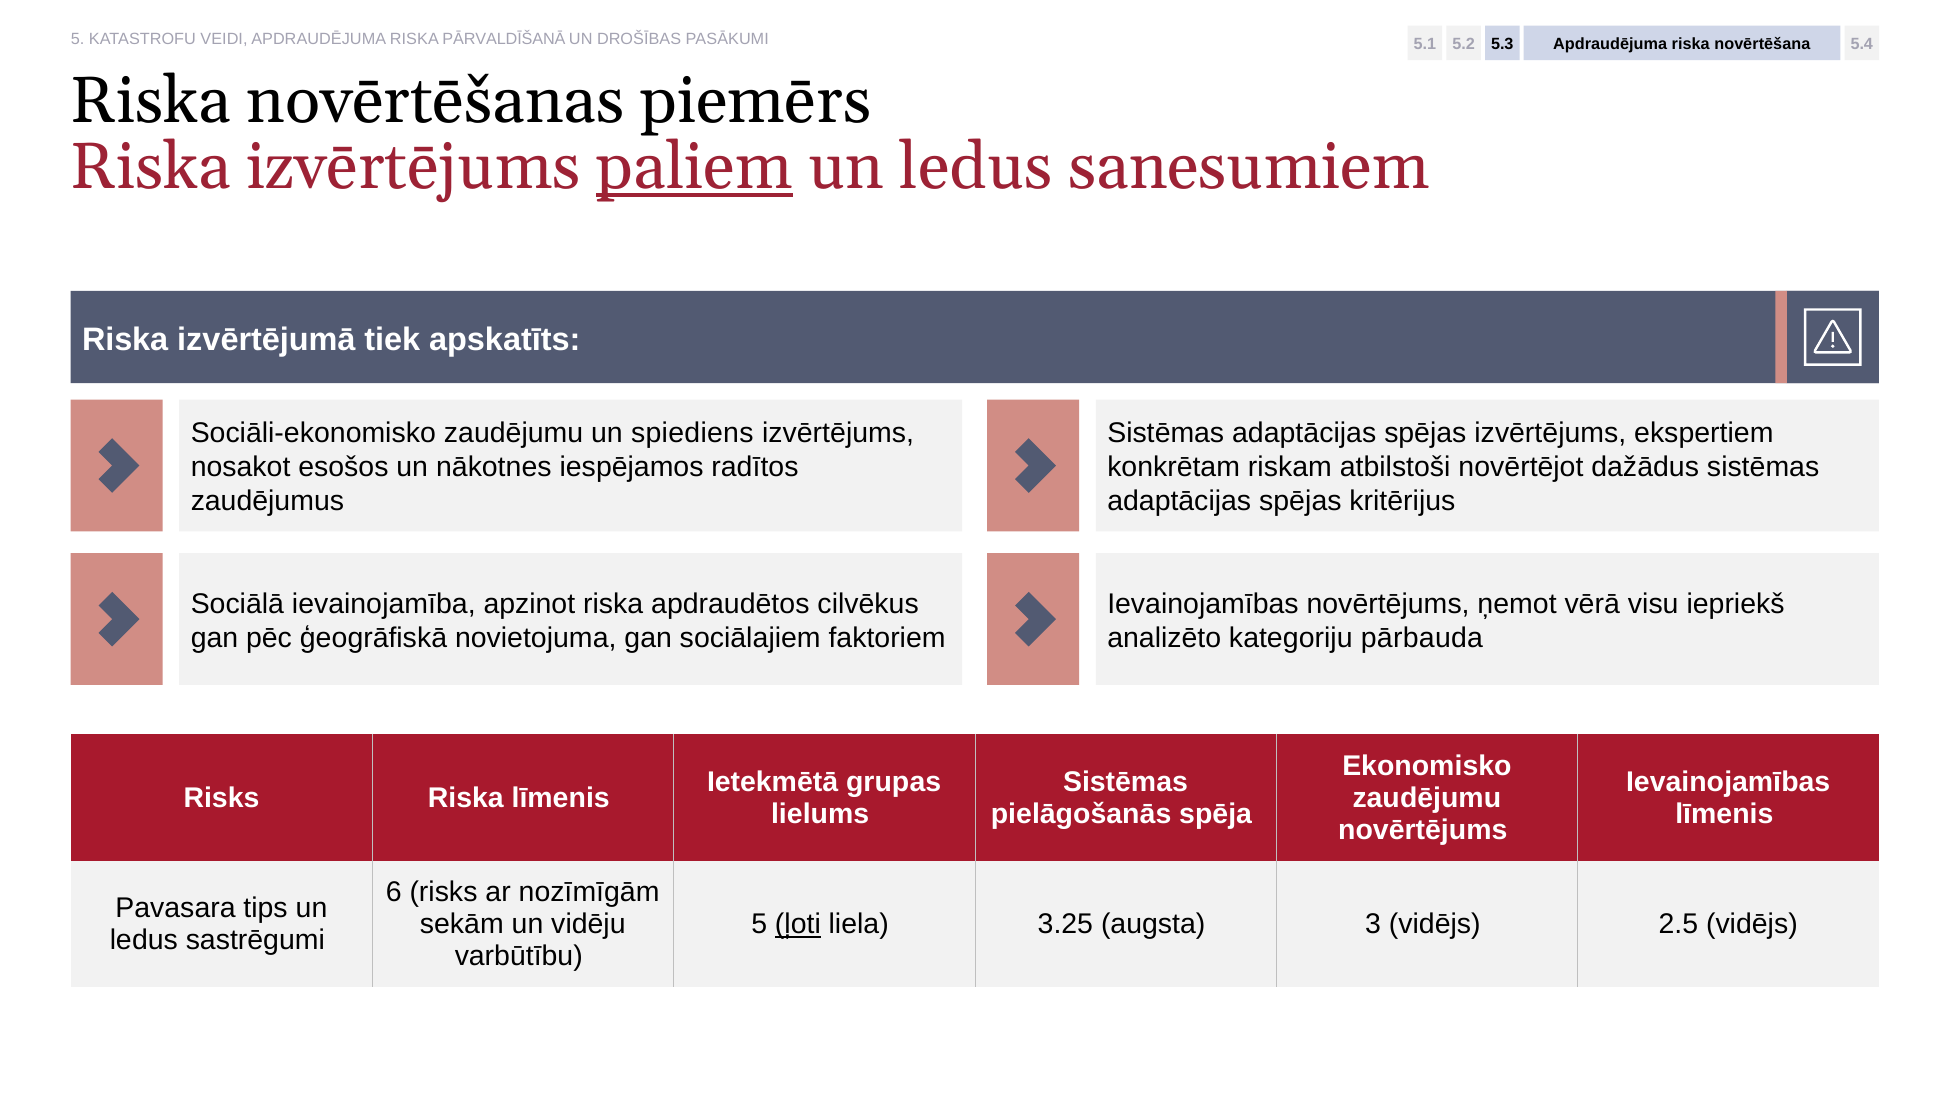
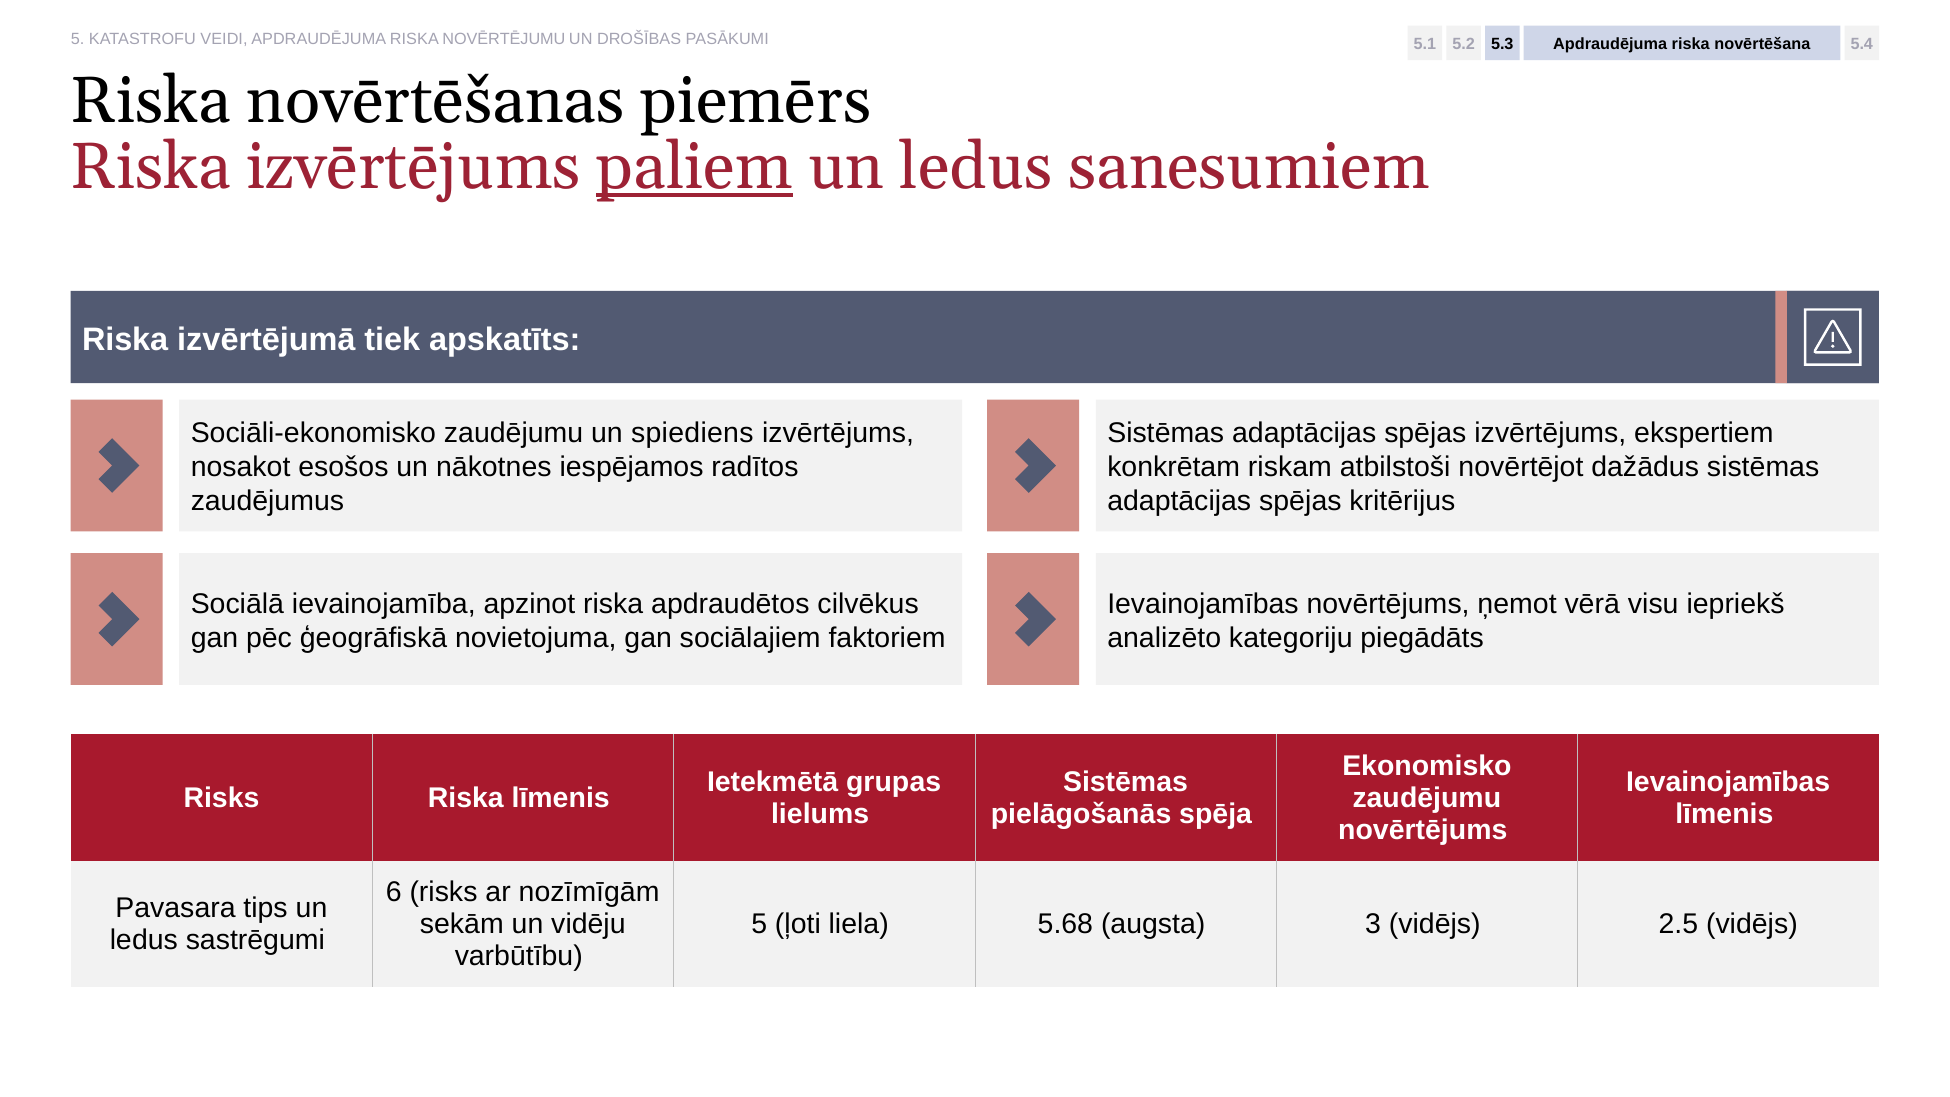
PĀRVALDĪŠANĀ: PĀRVALDĪŠANĀ -> NOVĒRTĒJUMU (504, 40)
pārbauda: pārbauda -> piegādāts (1422, 638)
ļoti underline: present -> none (798, 924)
3.25: 3.25 -> 5.68 (1065, 924)
